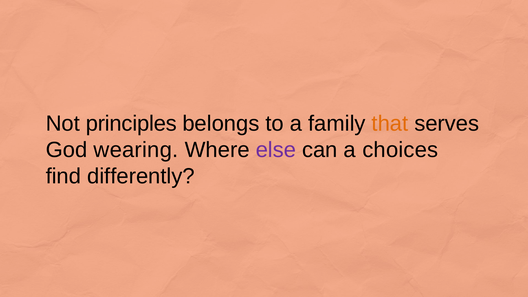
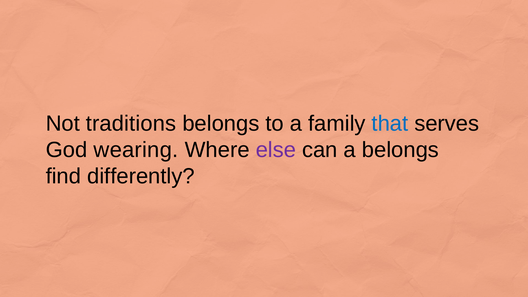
principles: principles -> traditions (131, 124)
that colour: orange -> blue (390, 124)
a choices: choices -> belongs (400, 150)
